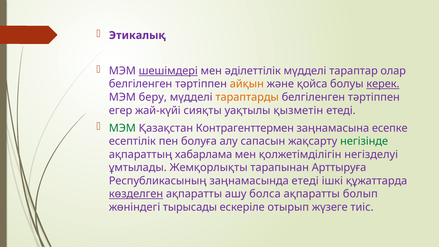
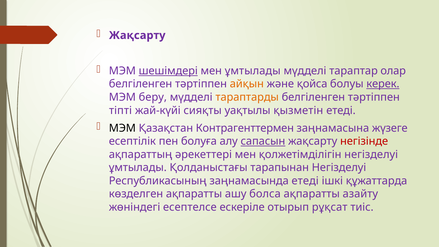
Этикалық: Этикалық -> Жақсарту (137, 35)
мен әділеттілік: әділеттілік -> ұмтылады (253, 71)
егер: егер -> тіпті (120, 110)
МЭМ colour: green -> black (122, 128)
есепке: есепке -> жүзеге (390, 128)
сапасын underline: none -> present (263, 141)
негізінде colour: green -> red (364, 141)
хабарлама: хабарлама -> әрекеттері (204, 154)
Жемқорлықты: Жемқорлықты -> Қолданыстағы (209, 168)
тарапынан Арттыруға: Арттыруға -> Негізделуі (339, 168)
көзделген underline: present -> none (136, 194)
болып: болып -> азайту (360, 194)
тырысады: тырысады -> есептелсе (190, 207)
жүзеге: жүзеге -> рұқсат (330, 207)
